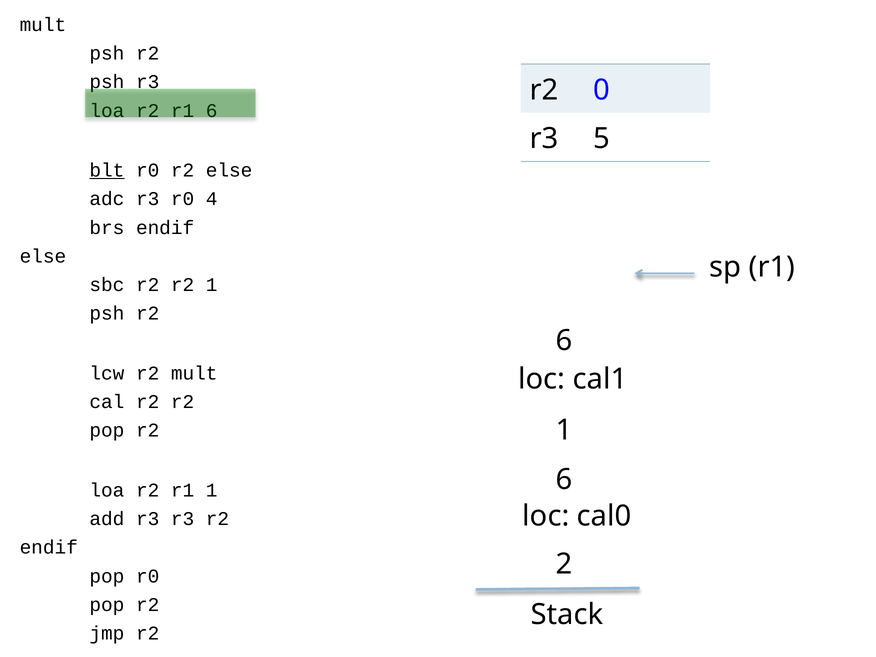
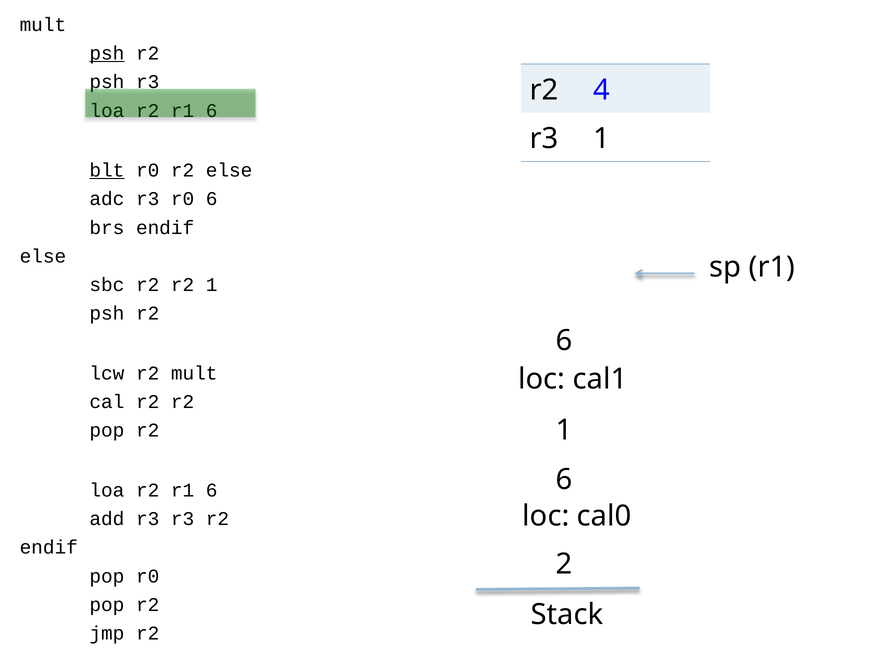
psh underline: none -> present (107, 53)
0: 0 -> 4 (601, 90)
r3 5: 5 -> 1 (601, 139)
r0 4: 4 -> 6 (212, 199)
1: 1 -> 6 (212, 490)
